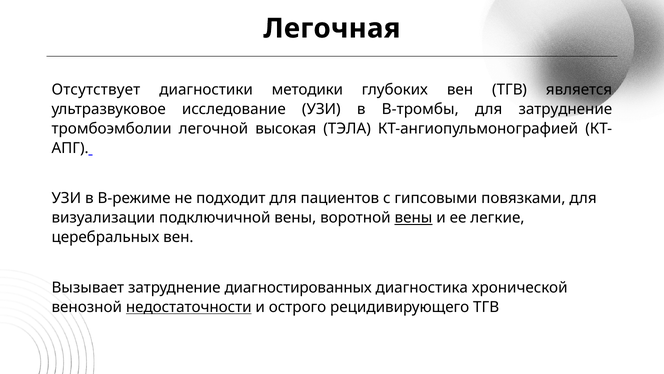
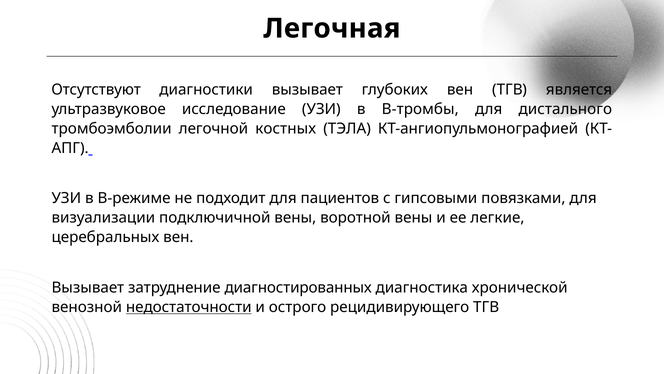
Отсутствует: Отсутствует -> Отсутствуют (96, 89)
диагностики методики: методики -> вызывает (307, 89)
для затруднение: затруднение -> дистального (565, 109)
высокая: высокая -> костных (286, 128)
вены underline: present -> none (414, 218)
